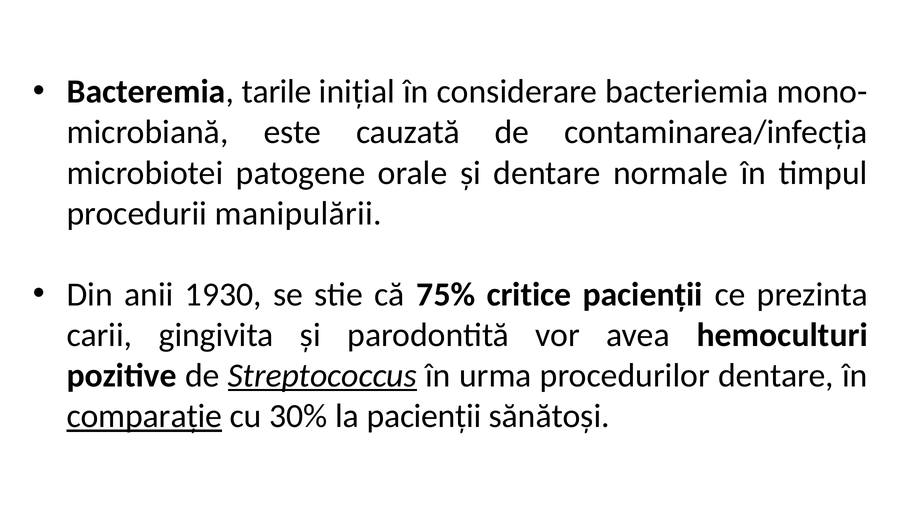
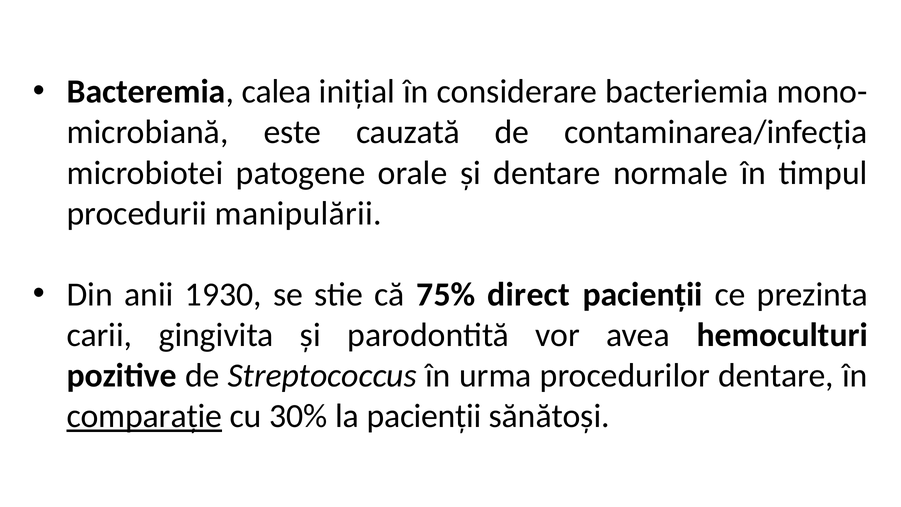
tarile: tarile -> calea (277, 92)
critice: critice -> direct (529, 294)
Streptococcus underline: present -> none (322, 376)
